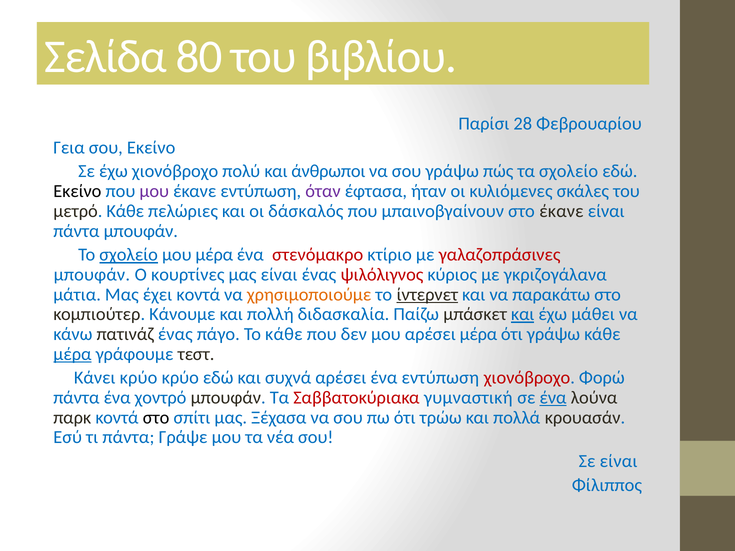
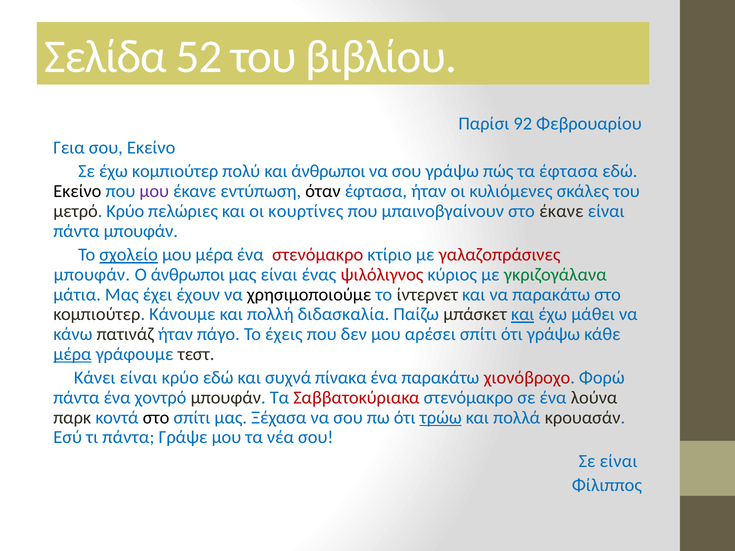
80: 80 -> 52 (199, 57)
28: 28 -> 92 (523, 124)
έχω χιονόβροχο: χιονόβροχο -> κομπιούτερ (175, 171)
τα σχολείο: σχολείο -> έφτασα (569, 171)
όταν colour: purple -> black (323, 191)
μετρό Κάθε: Κάθε -> Κρύο (125, 211)
δάσκαλός: δάσκαλός -> κουρτίνες (306, 211)
Ο κουρτίνες: κουρτίνες -> άνθρωποι (188, 275)
γκριζογάλανα colour: blue -> green (555, 275)
έχει κοντά: κοντά -> έχουν (198, 295)
χρησιμοποιούμε colour: orange -> black (309, 295)
ίντερνετ underline: present -> none (427, 295)
πατινάζ ένας: ένας -> ήταν (175, 334)
Το κάθε: κάθε -> έχεις (284, 334)
αρέσει μέρα: μέρα -> σπίτι (478, 334)
Κάνει κρύο: κρύο -> είναι (138, 378)
συχνά αρέσει: αρέσει -> πίνακα (341, 378)
ένα εντύπωση: εντύπωση -> παρακάτω (440, 378)
Σαββατοκύριακα γυμναστική: γυμναστική -> στενόμακρο (468, 398)
ένα underline: present -> none (553, 398)
τρώω underline: none -> present (441, 418)
